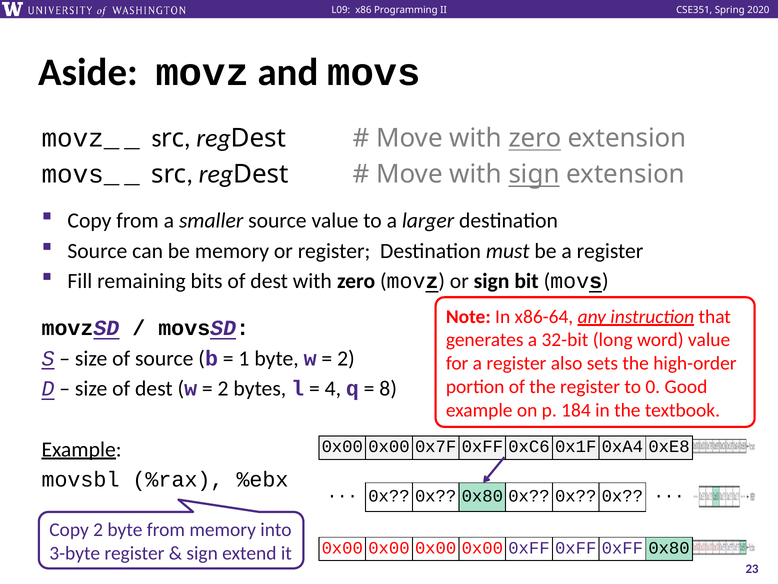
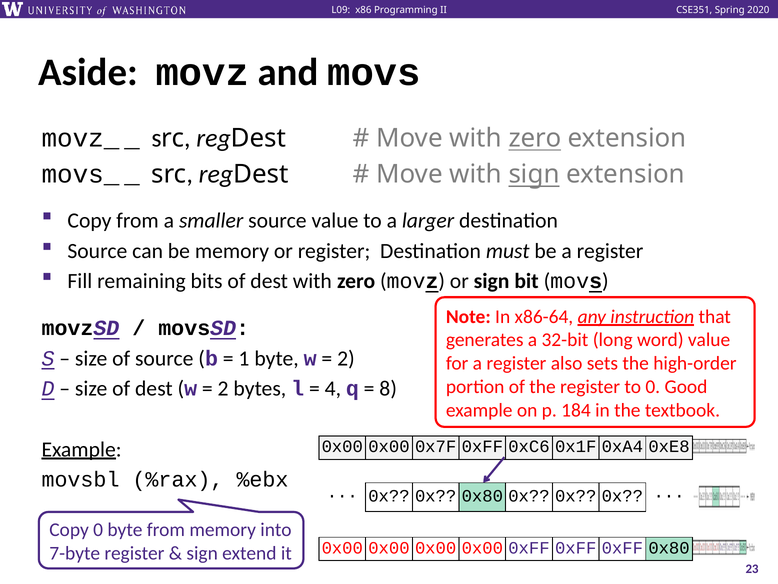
Copy 2: 2 -> 0 (98, 529)
3-byte: 3-byte -> 7-byte (75, 553)
